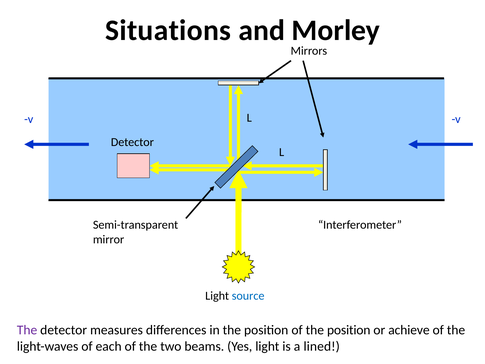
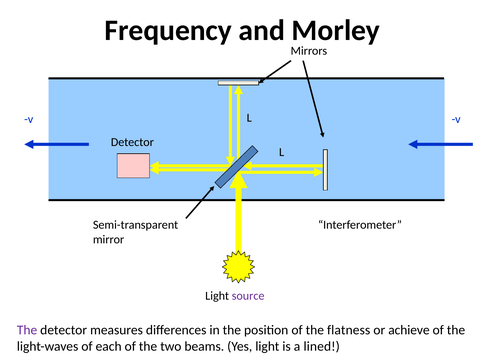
Situations: Situations -> Frequency (168, 30)
source colour: blue -> purple (248, 296)
of the position: position -> flatness (349, 330)
